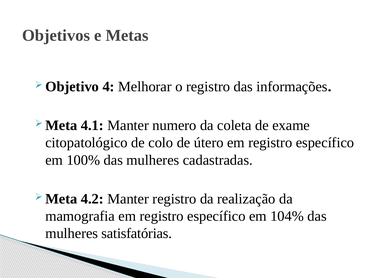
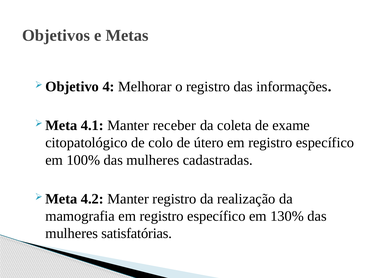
numero: numero -> receber (174, 126)
104%: 104% -> 130% (287, 216)
